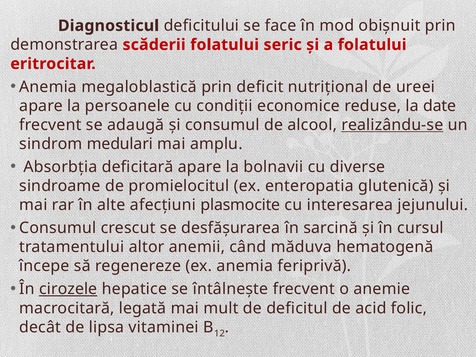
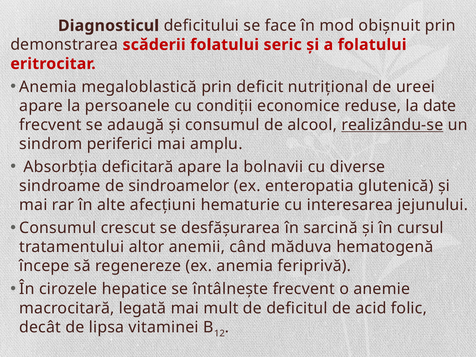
medulari: medulari -> periferici (120, 144)
promielocitul: promielocitul -> sindroamelor (179, 186)
plasmocite: plasmocite -> hematurie (240, 205)
cirozele underline: present -> none (68, 289)
